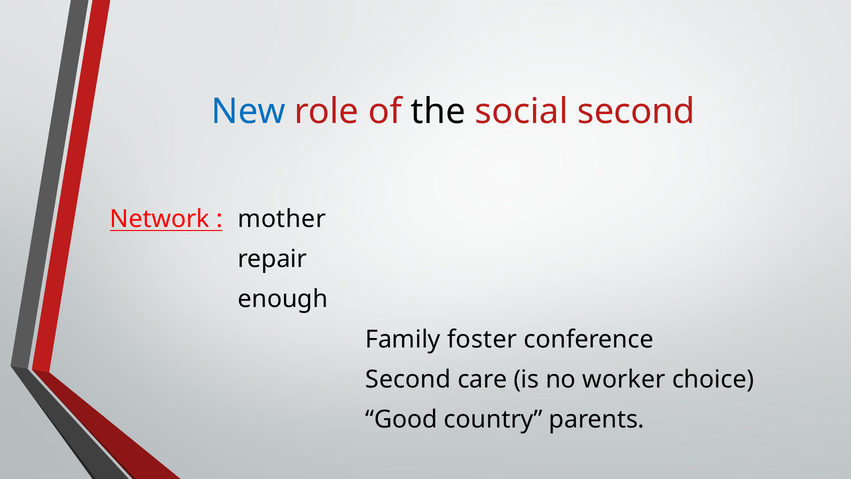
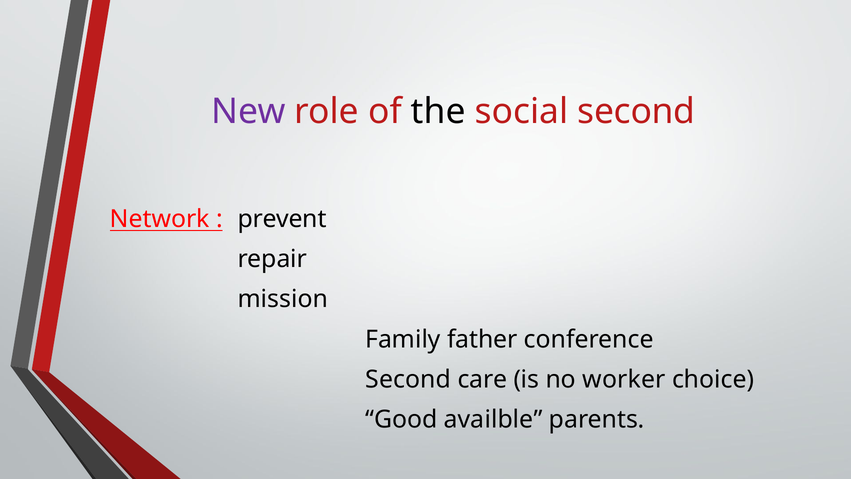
New colour: blue -> purple (248, 112)
mother: mother -> prevent (282, 219)
enough: enough -> mission (283, 299)
foster: foster -> father (482, 339)
country: country -> availble (493, 419)
